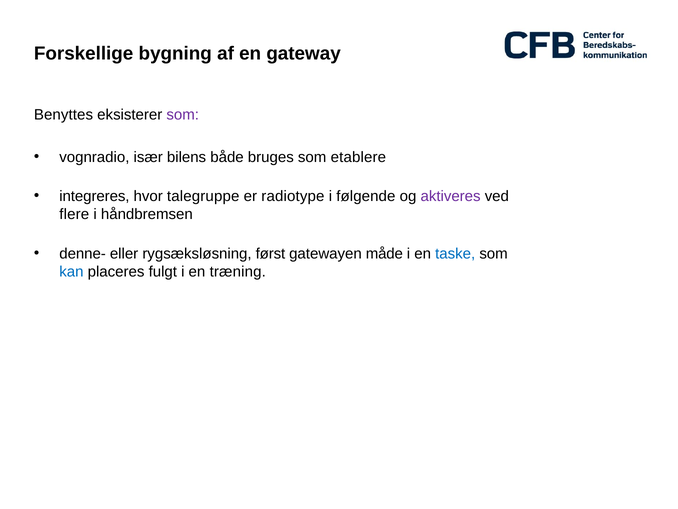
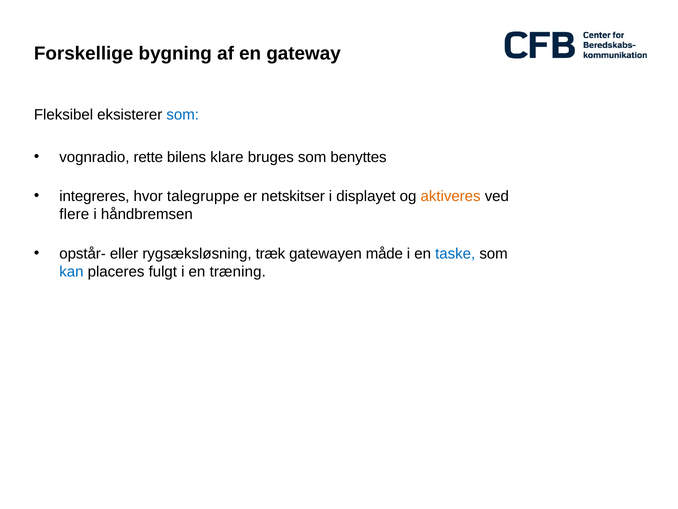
Benyttes: Benyttes -> Fleksibel (64, 115)
som colour: purple -> blue (183, 115)
især: især -> rette (148, 157)
både: både -> klare (227, 157)
etablere: etablere -> benyttes (359, 157)
radiotype: radiotype -> netskitser (293, 196)
følgende: følgende -> displayet (366, 196)
aktiveres colour: purple -> orange (451, 196)
denne-: denne- -> opstår- (83, 253)
først: først -> træk (270, 253)
